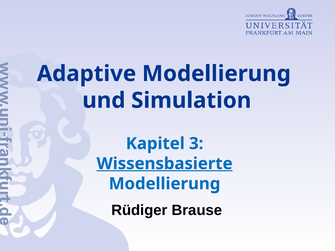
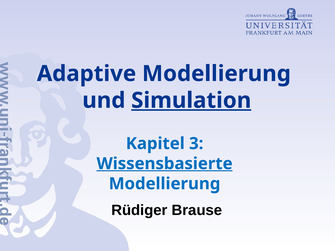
Simulation underline: none -> present (191, 101)
